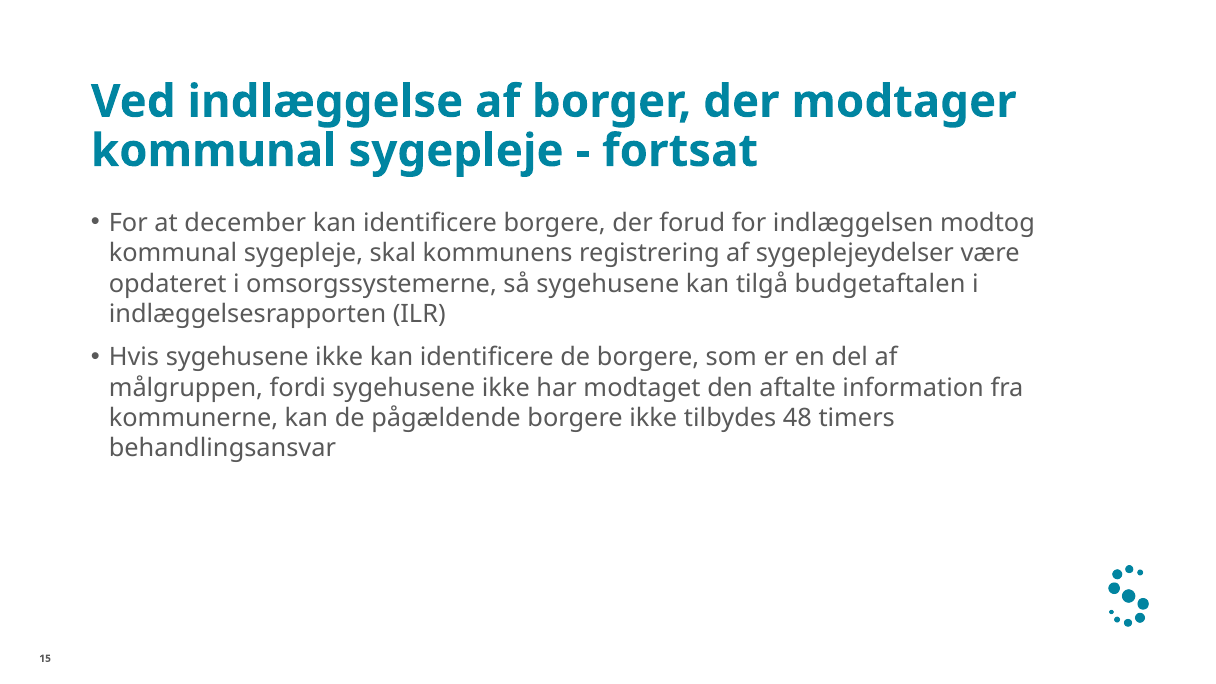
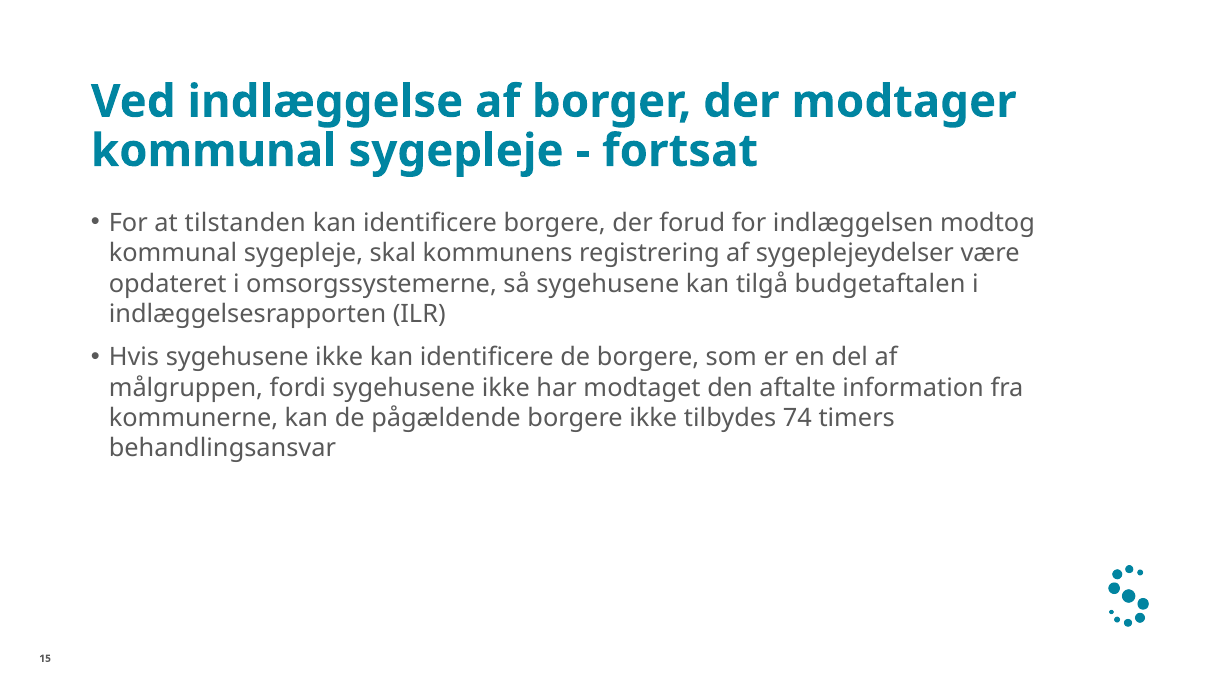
december: december -> tilstanden (245, 223)
48: 48 -> 74 (797, 418)
